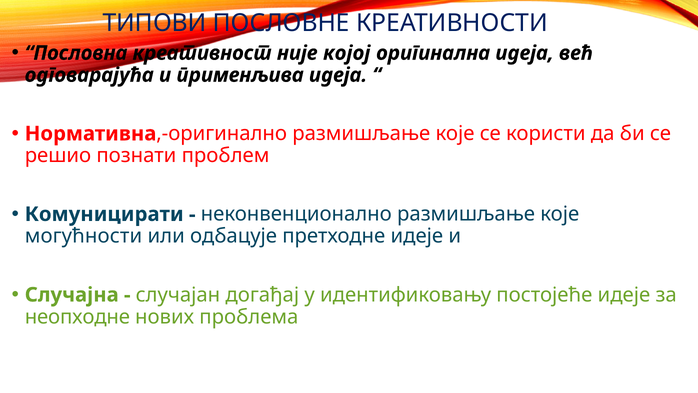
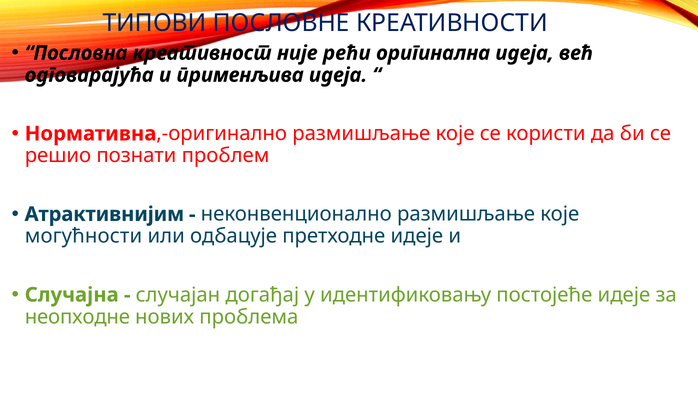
којој: којој -> рећи (347, 53)
Комуницирати: Комуницирати -> Атрактивнијим (104, 214)
